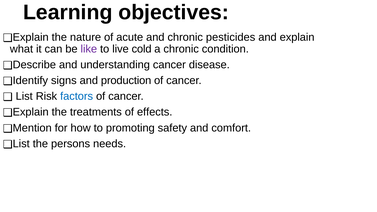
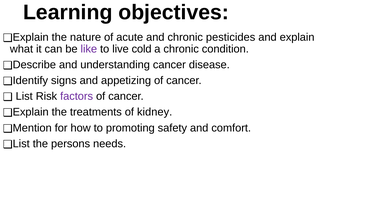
production: production -> appetizing (126, 81)
factors colour: blue -> purple (77, 96)
effects: effects -> kidney (155, 112)
